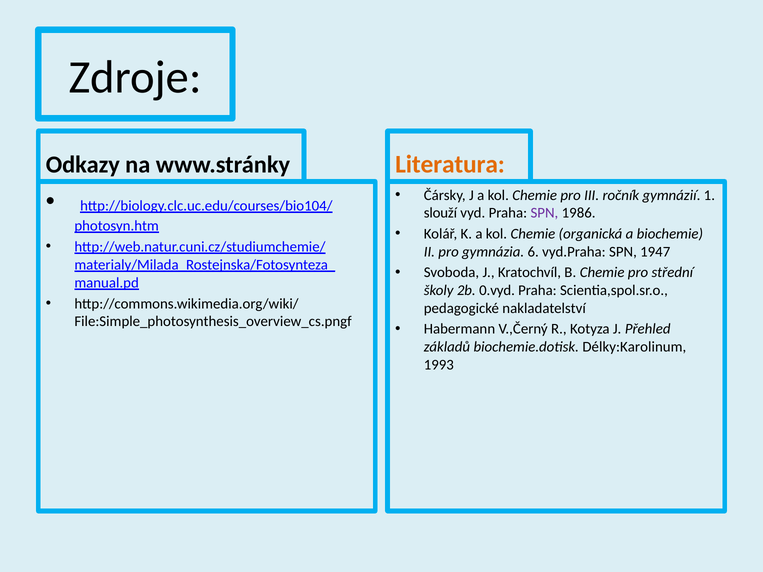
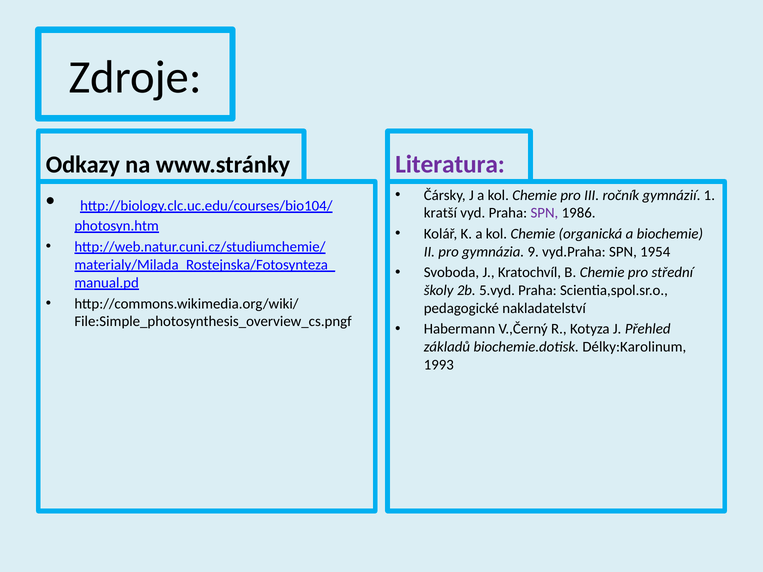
Literatura colour: orange -> purple (450, 164)
slouží: slouží -> kratší (440, 213)
6: 6 -> 9 (533, 252)
1947: 1947 -> 1954 (655, 252)
0.vyd: 0.vyd -> 5.vyd (497, 290)
